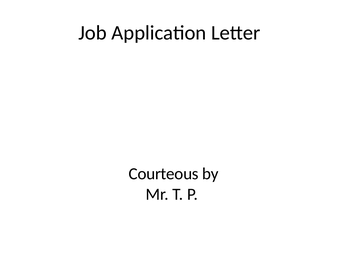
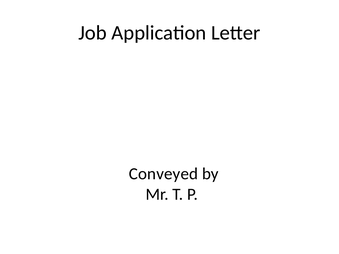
Courteous: Courteous -> Conveyed (163, 174)
